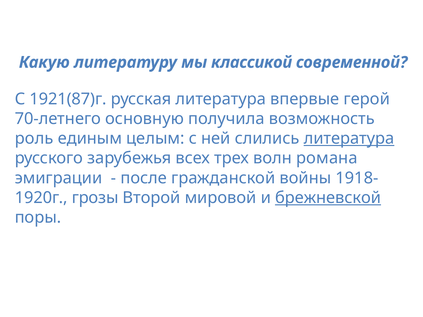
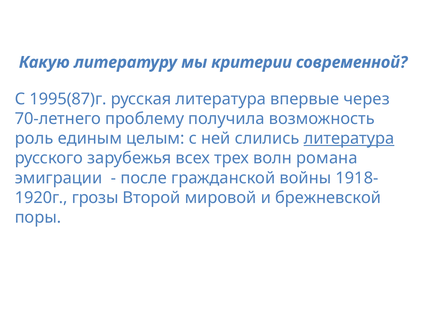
классикой: классикой -> критерии (252, 62)
1921(87)г: 1921(87)г -> 1995(87)г (68, 99)
герой: герой -> через (367, 99)
основную: основную -> проблему (145, 119)
брежневской underline: present -> none (328, 198)
